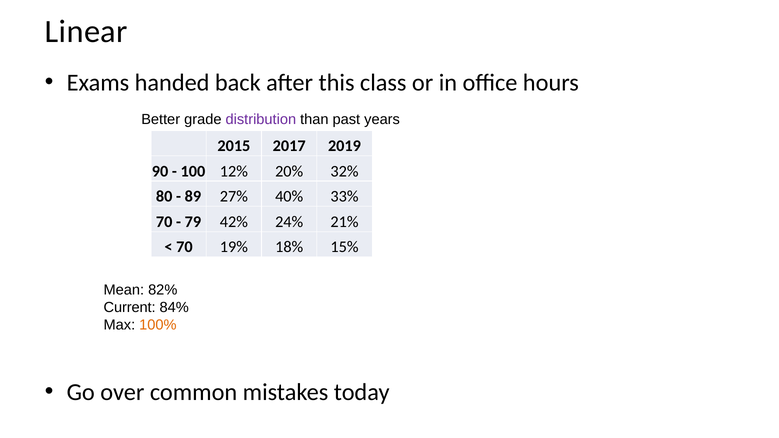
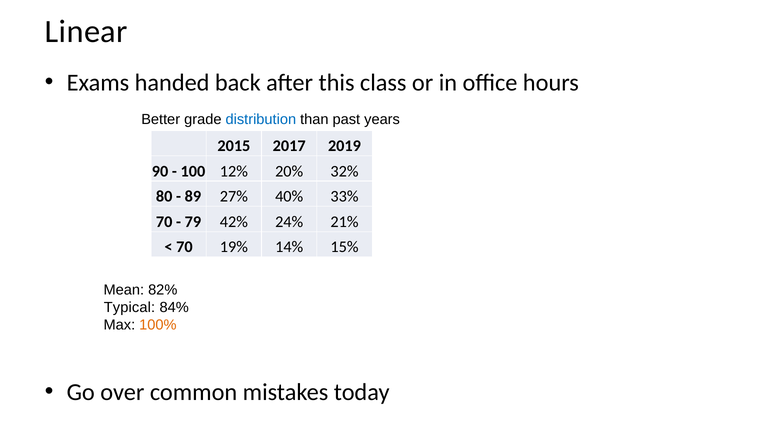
distribution colour: purple -> blue (261, 120)
18%: 18% -> 14% (289, 247)
Current: Current -> Typical (129, 308)
